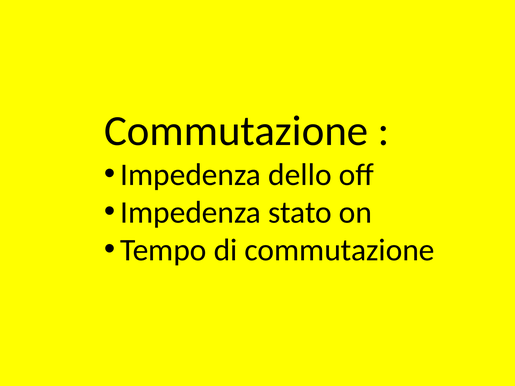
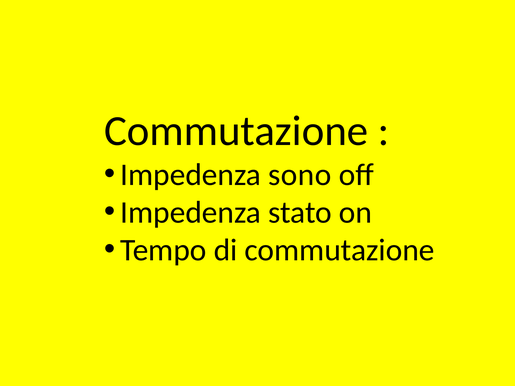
dello: dello -> sono (300, 175)
